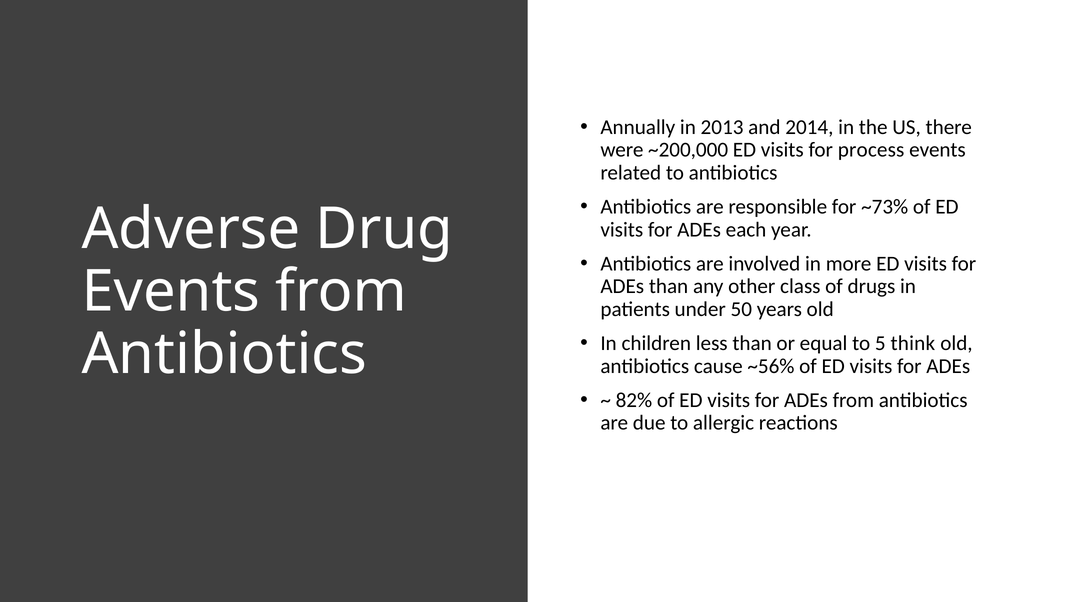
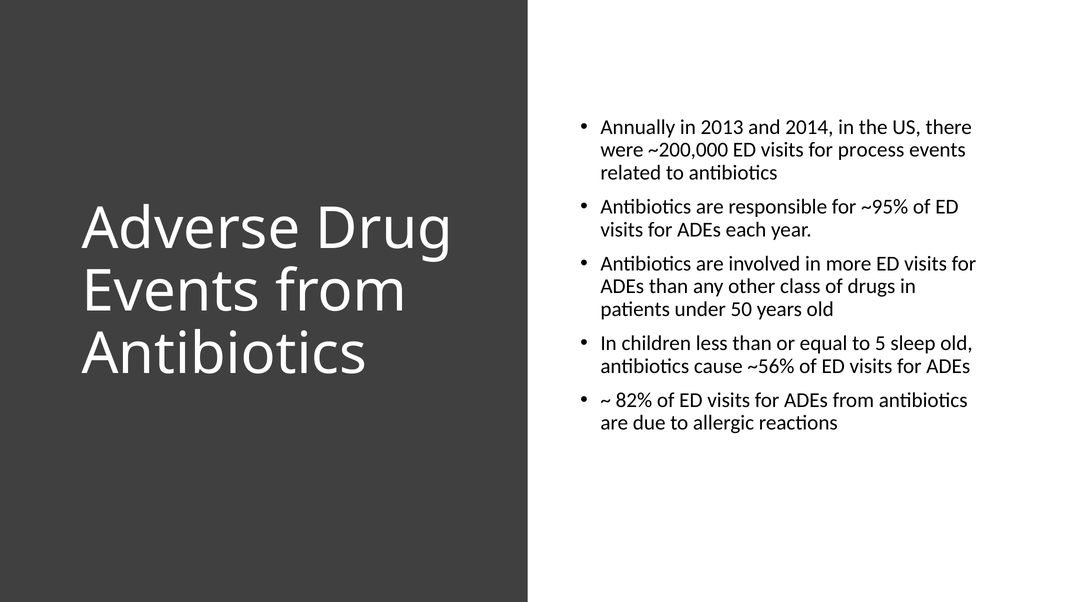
~73%: ~73% -> ~95% (885, 207)
think: think -> sleep (913, 343)
